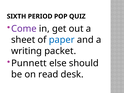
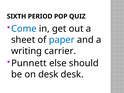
Come colour: purple -> blue (24, 29)
packet: packet -> carrier (60, 51)
on read: read -> desk (48, 74)
